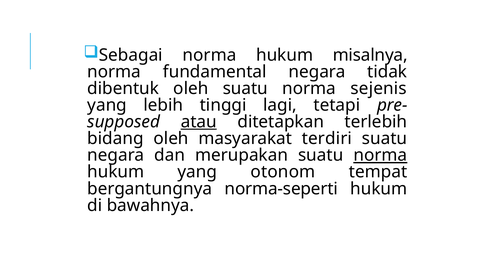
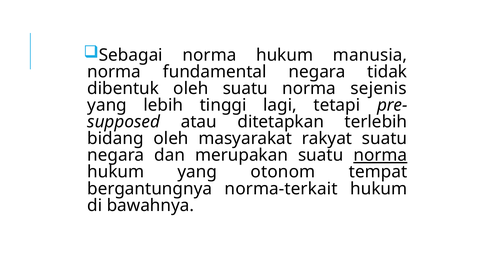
misalnya: misalnya -> manusia (370, 55)
atau underline: present -> none (199, 122)
terdiri: terdiri -> rakyat (327, 138)
norma-seperti: norma-seperti -> norma-terkait (281, 189)
